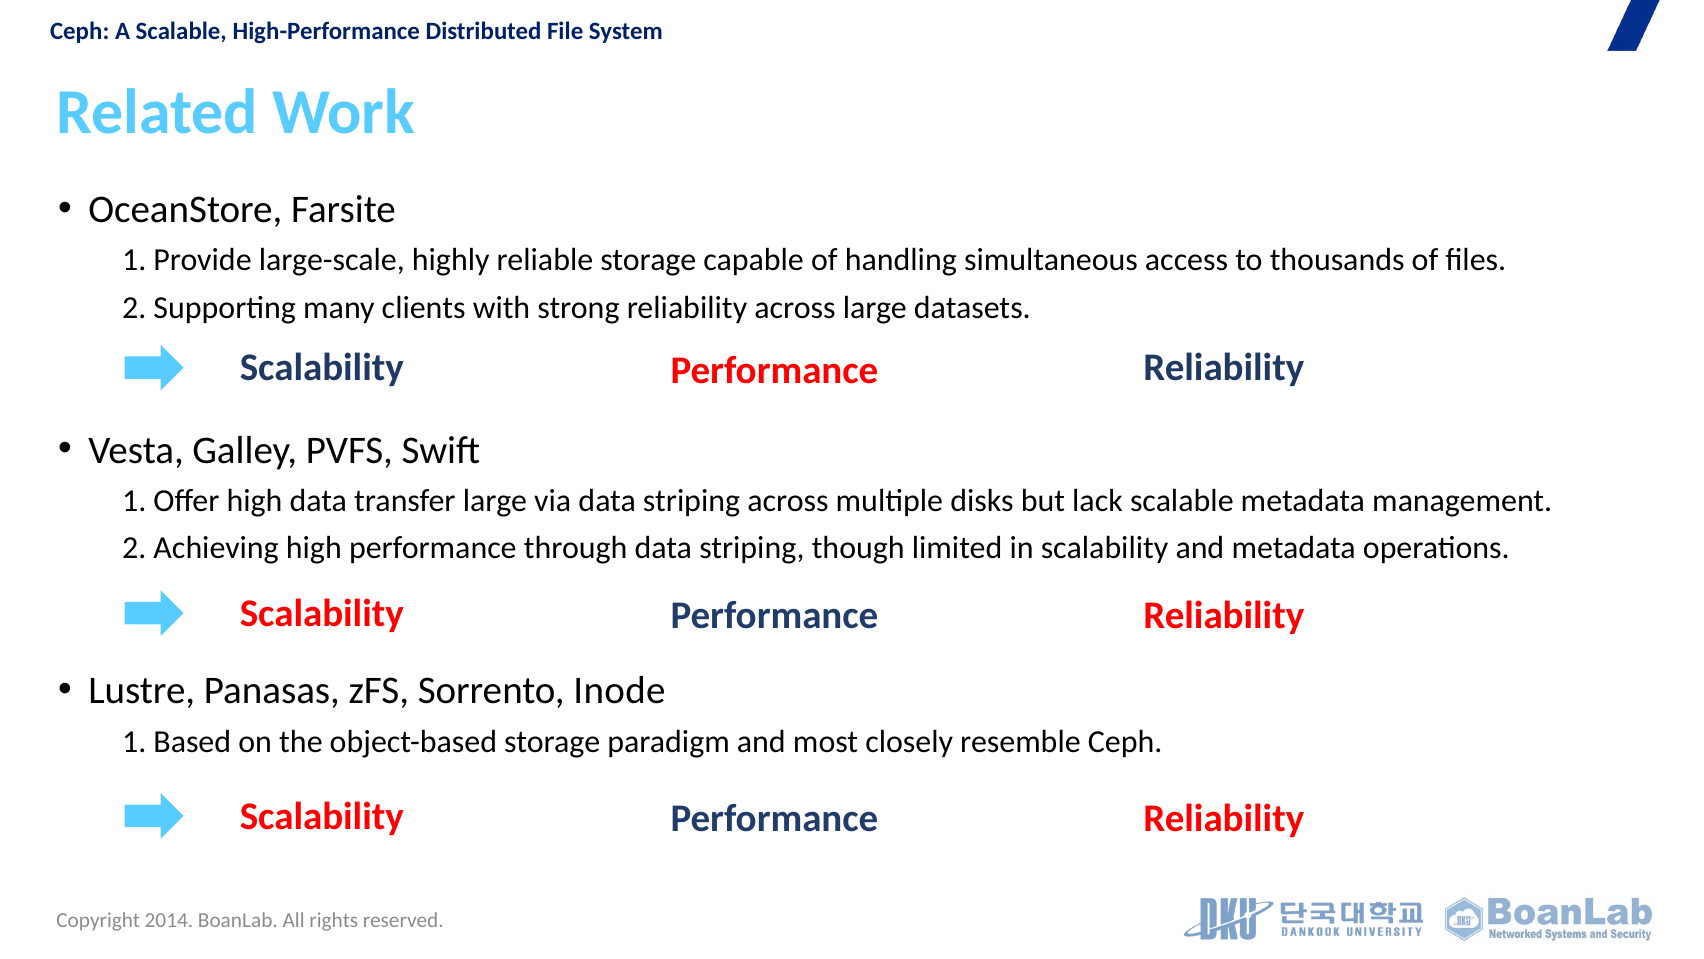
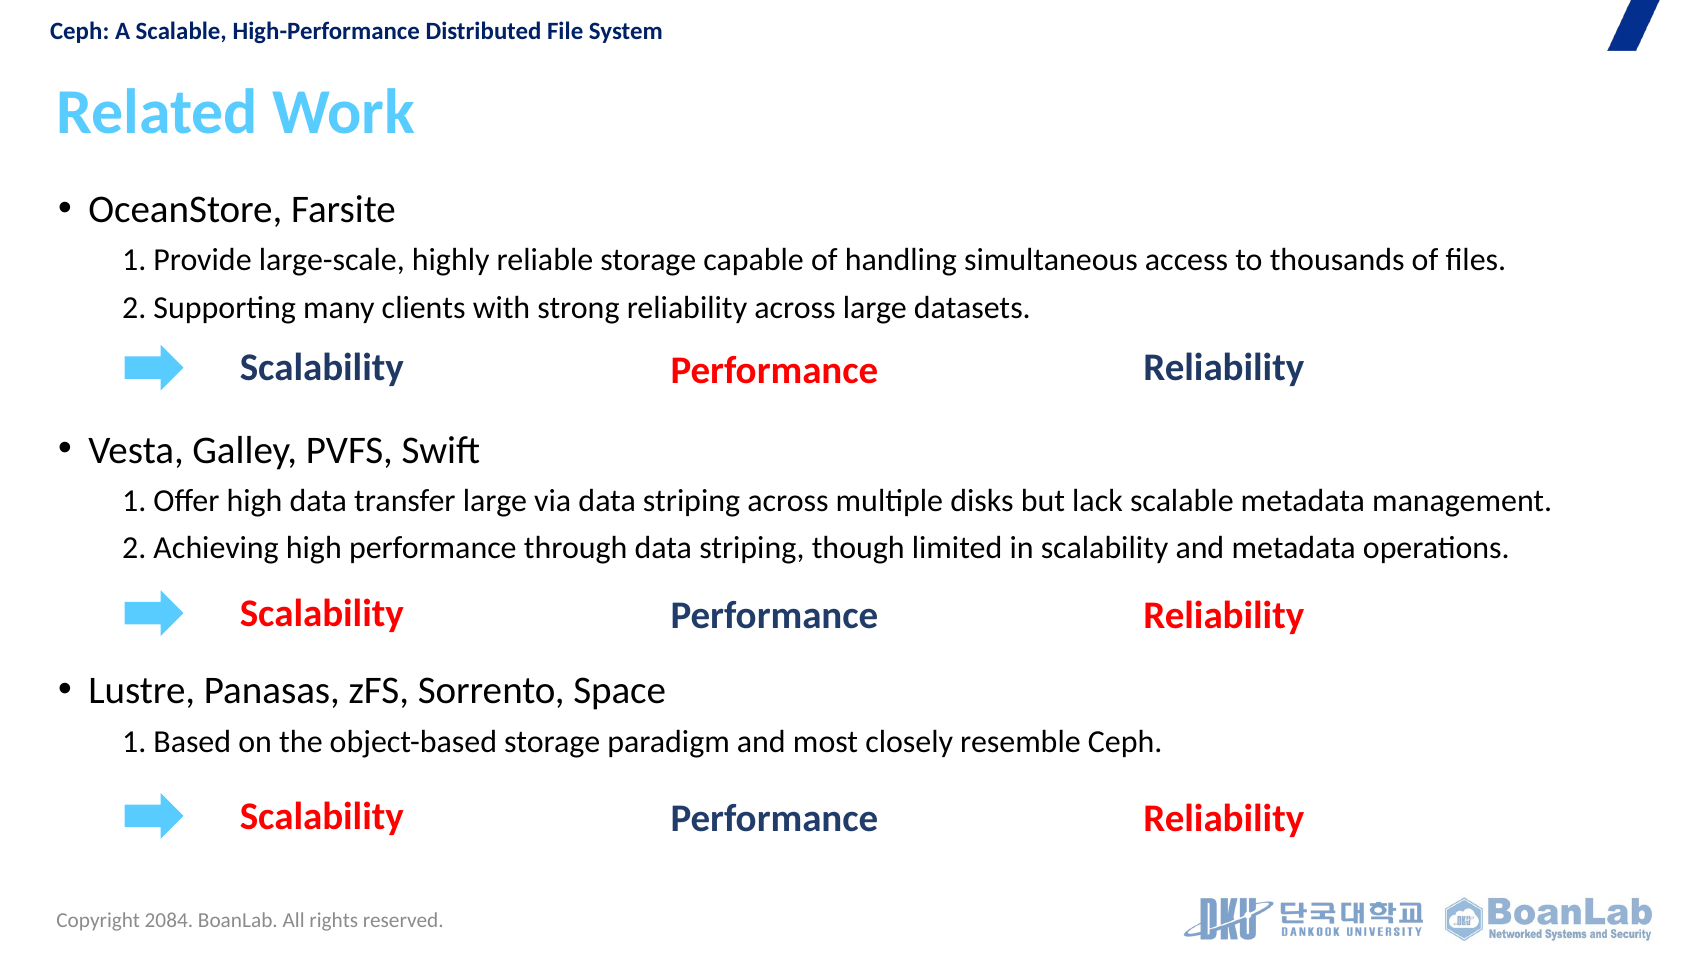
Inode: Inode -> Space (620, 691)
2014: 2014 -> 2084 (169, 920)
